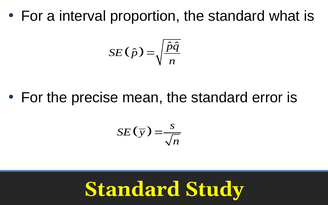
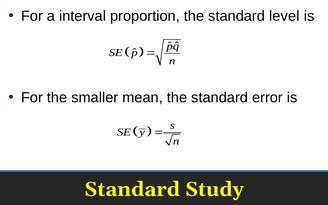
what: what -> level (284, 16)
precise: precise -> smaller (95, 98)
